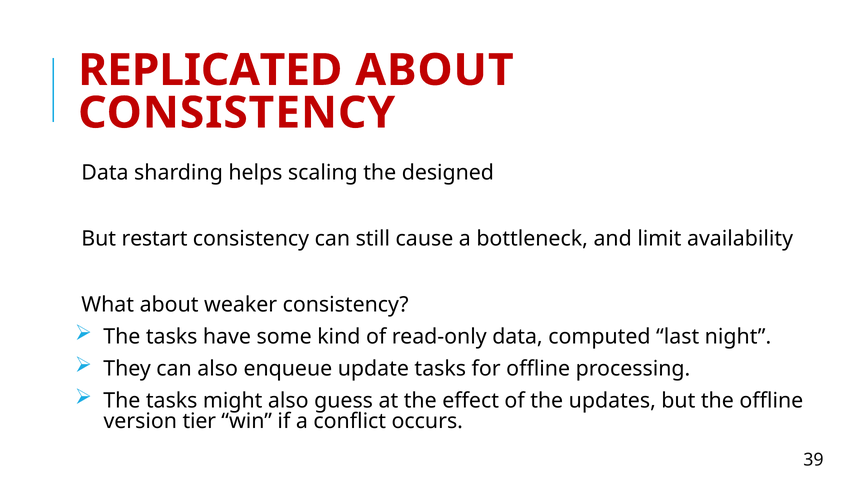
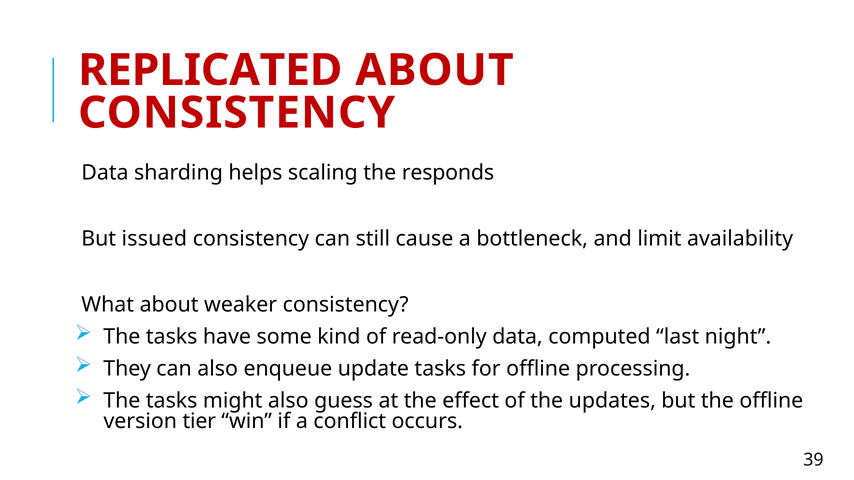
designed: designed -> responds (448, 173)
restart: restart -> issued (154, 239)
